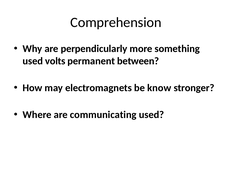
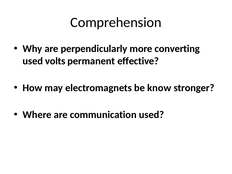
something: something -> converting (177, 49)
between: between -> effective (138, 61)
communicating: communicating -> communication (103, 115)
